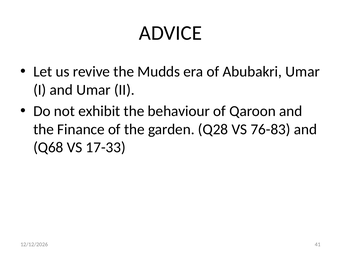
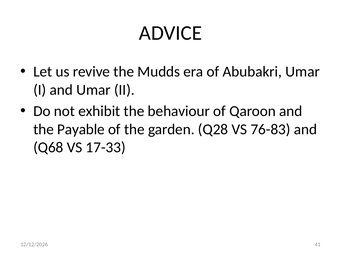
Finance: Finance -> Payable (81, 129)
